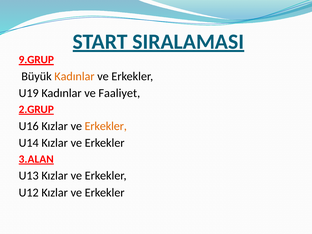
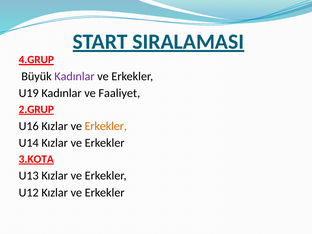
9.GRUP: 9.GRUP -> 4.GRUP (36, 60)
Kadınlar colour: orange -> purple (74, 76)
3.ALAN: 3.ALAN -> 3.KOTA (36, 159)
